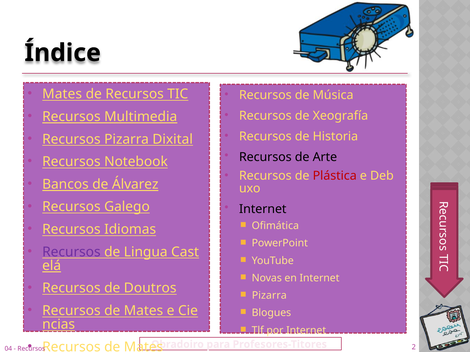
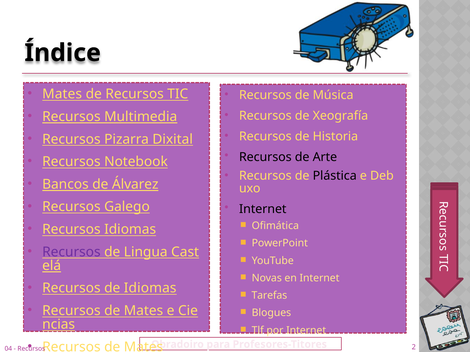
Plástica colour: red -> black (335, 176)
de Doutros: Doutros -> Idiomas (150, 289)
Pizarra: Pizarra -> Tarefas (269, 296)
